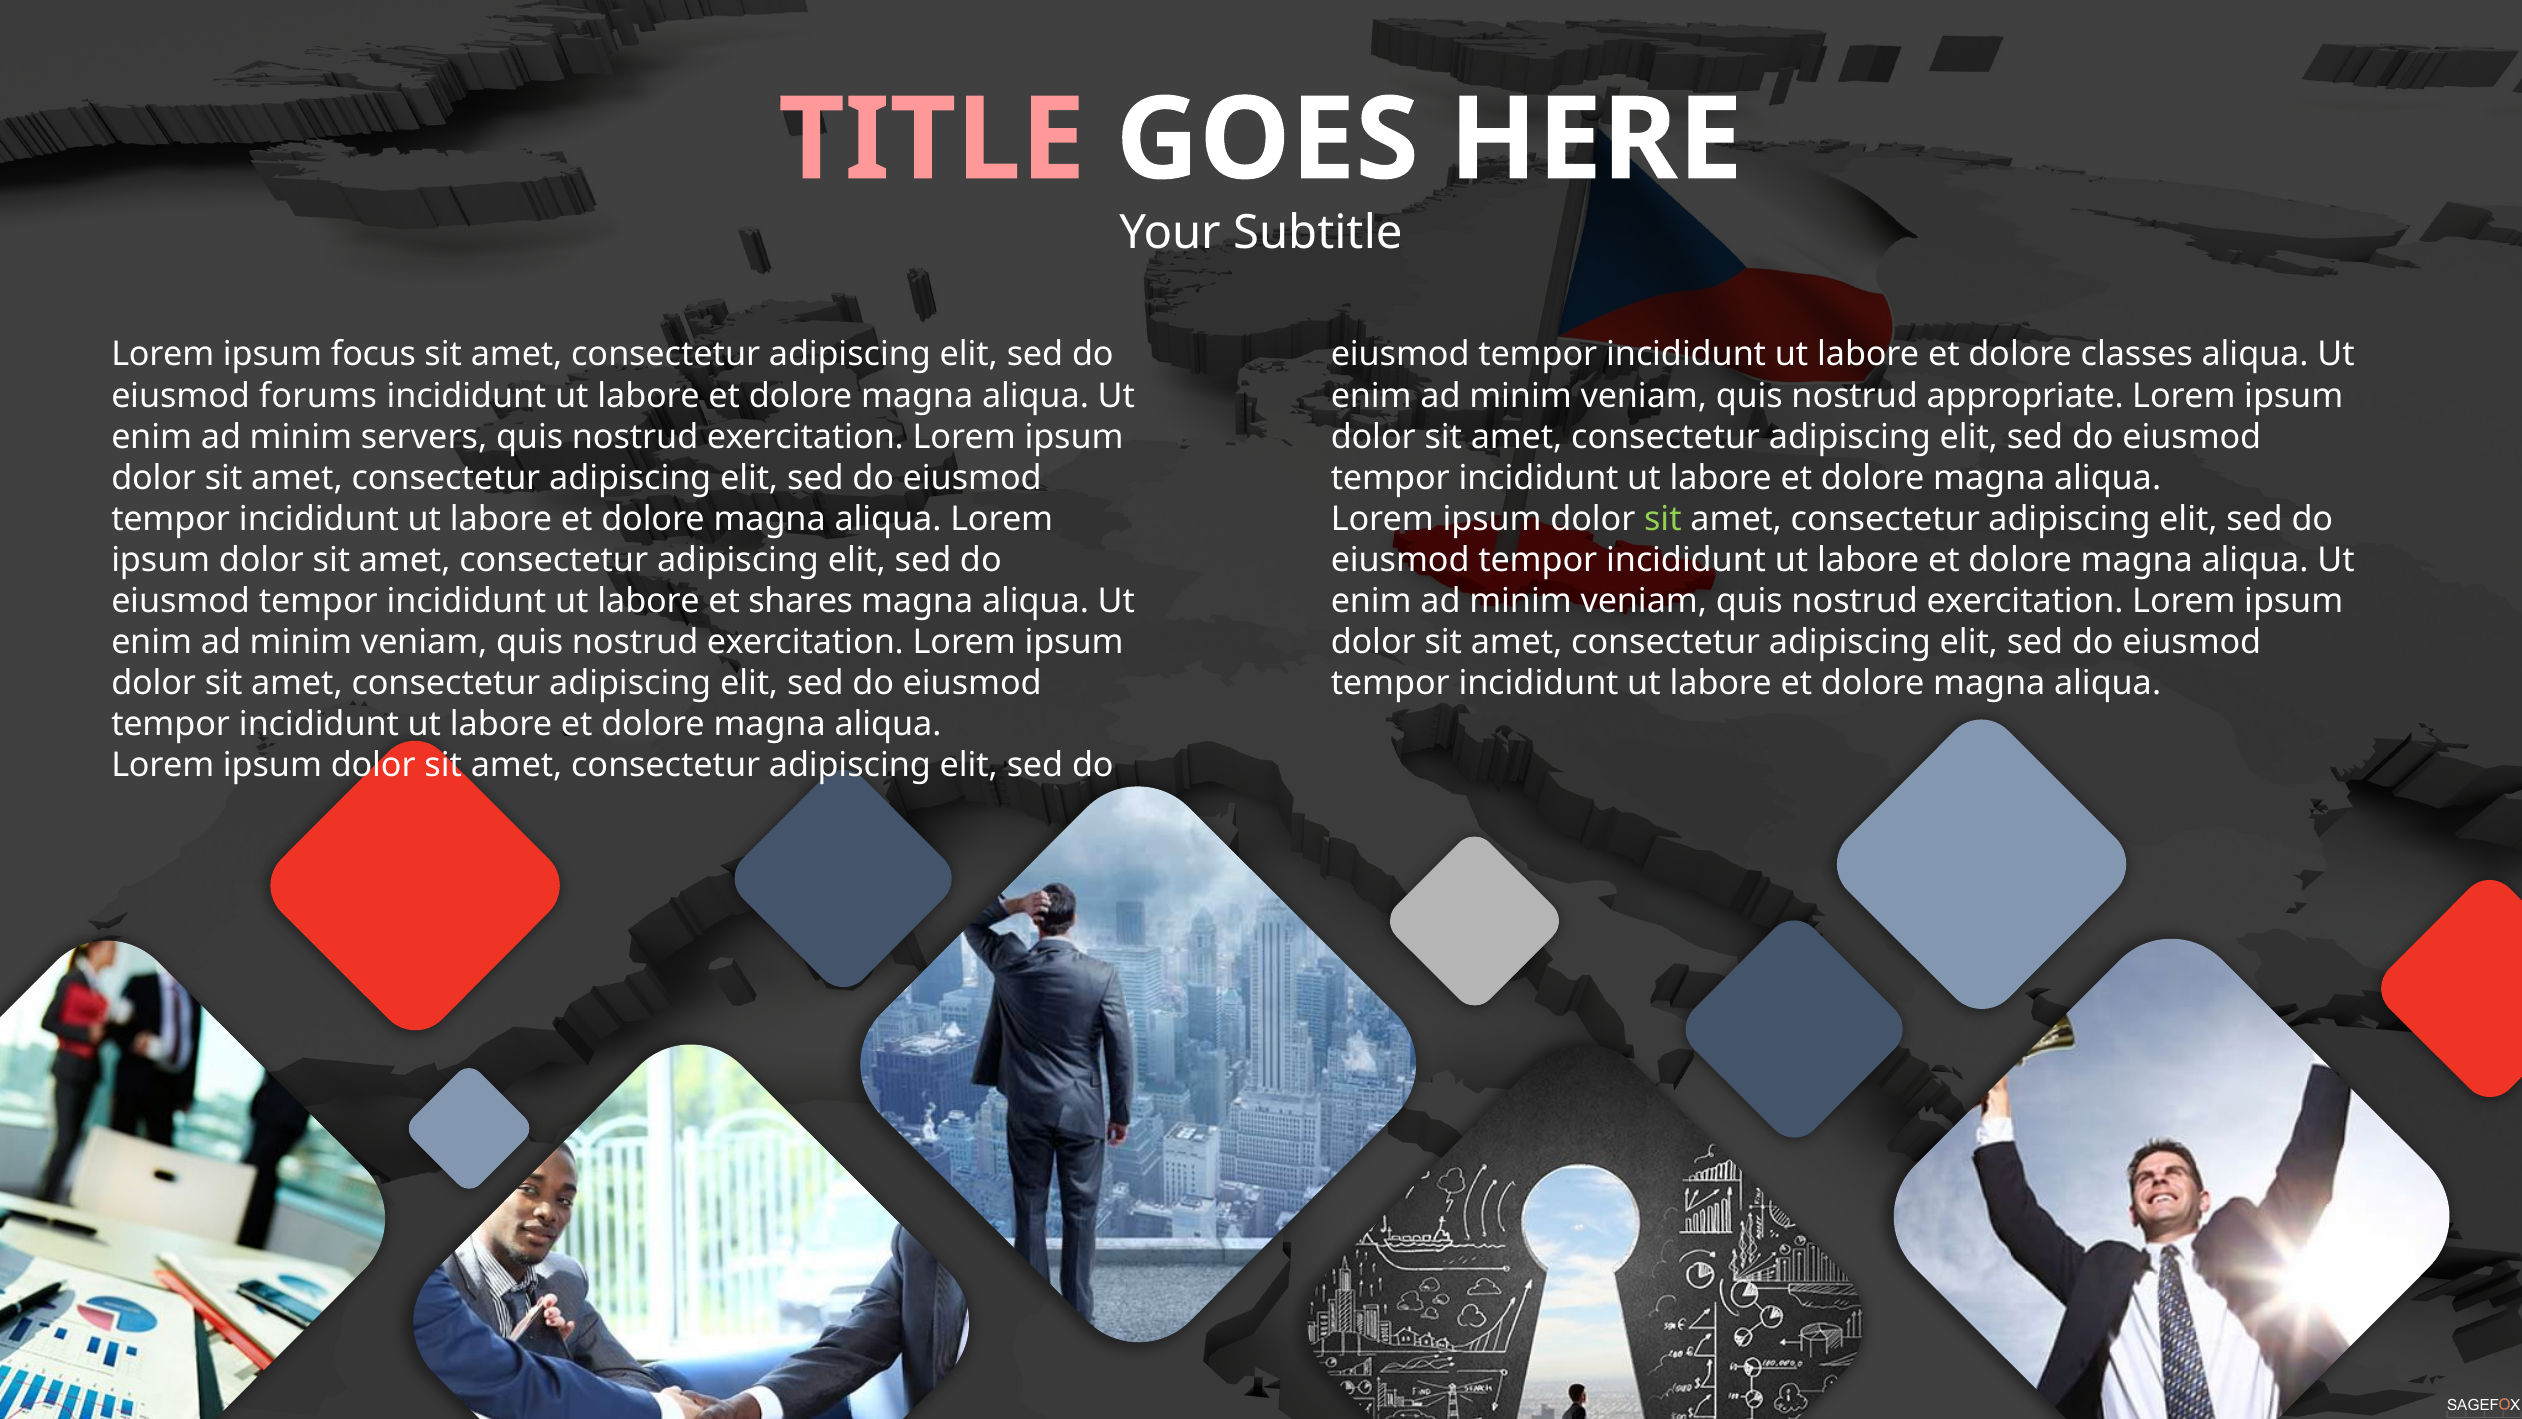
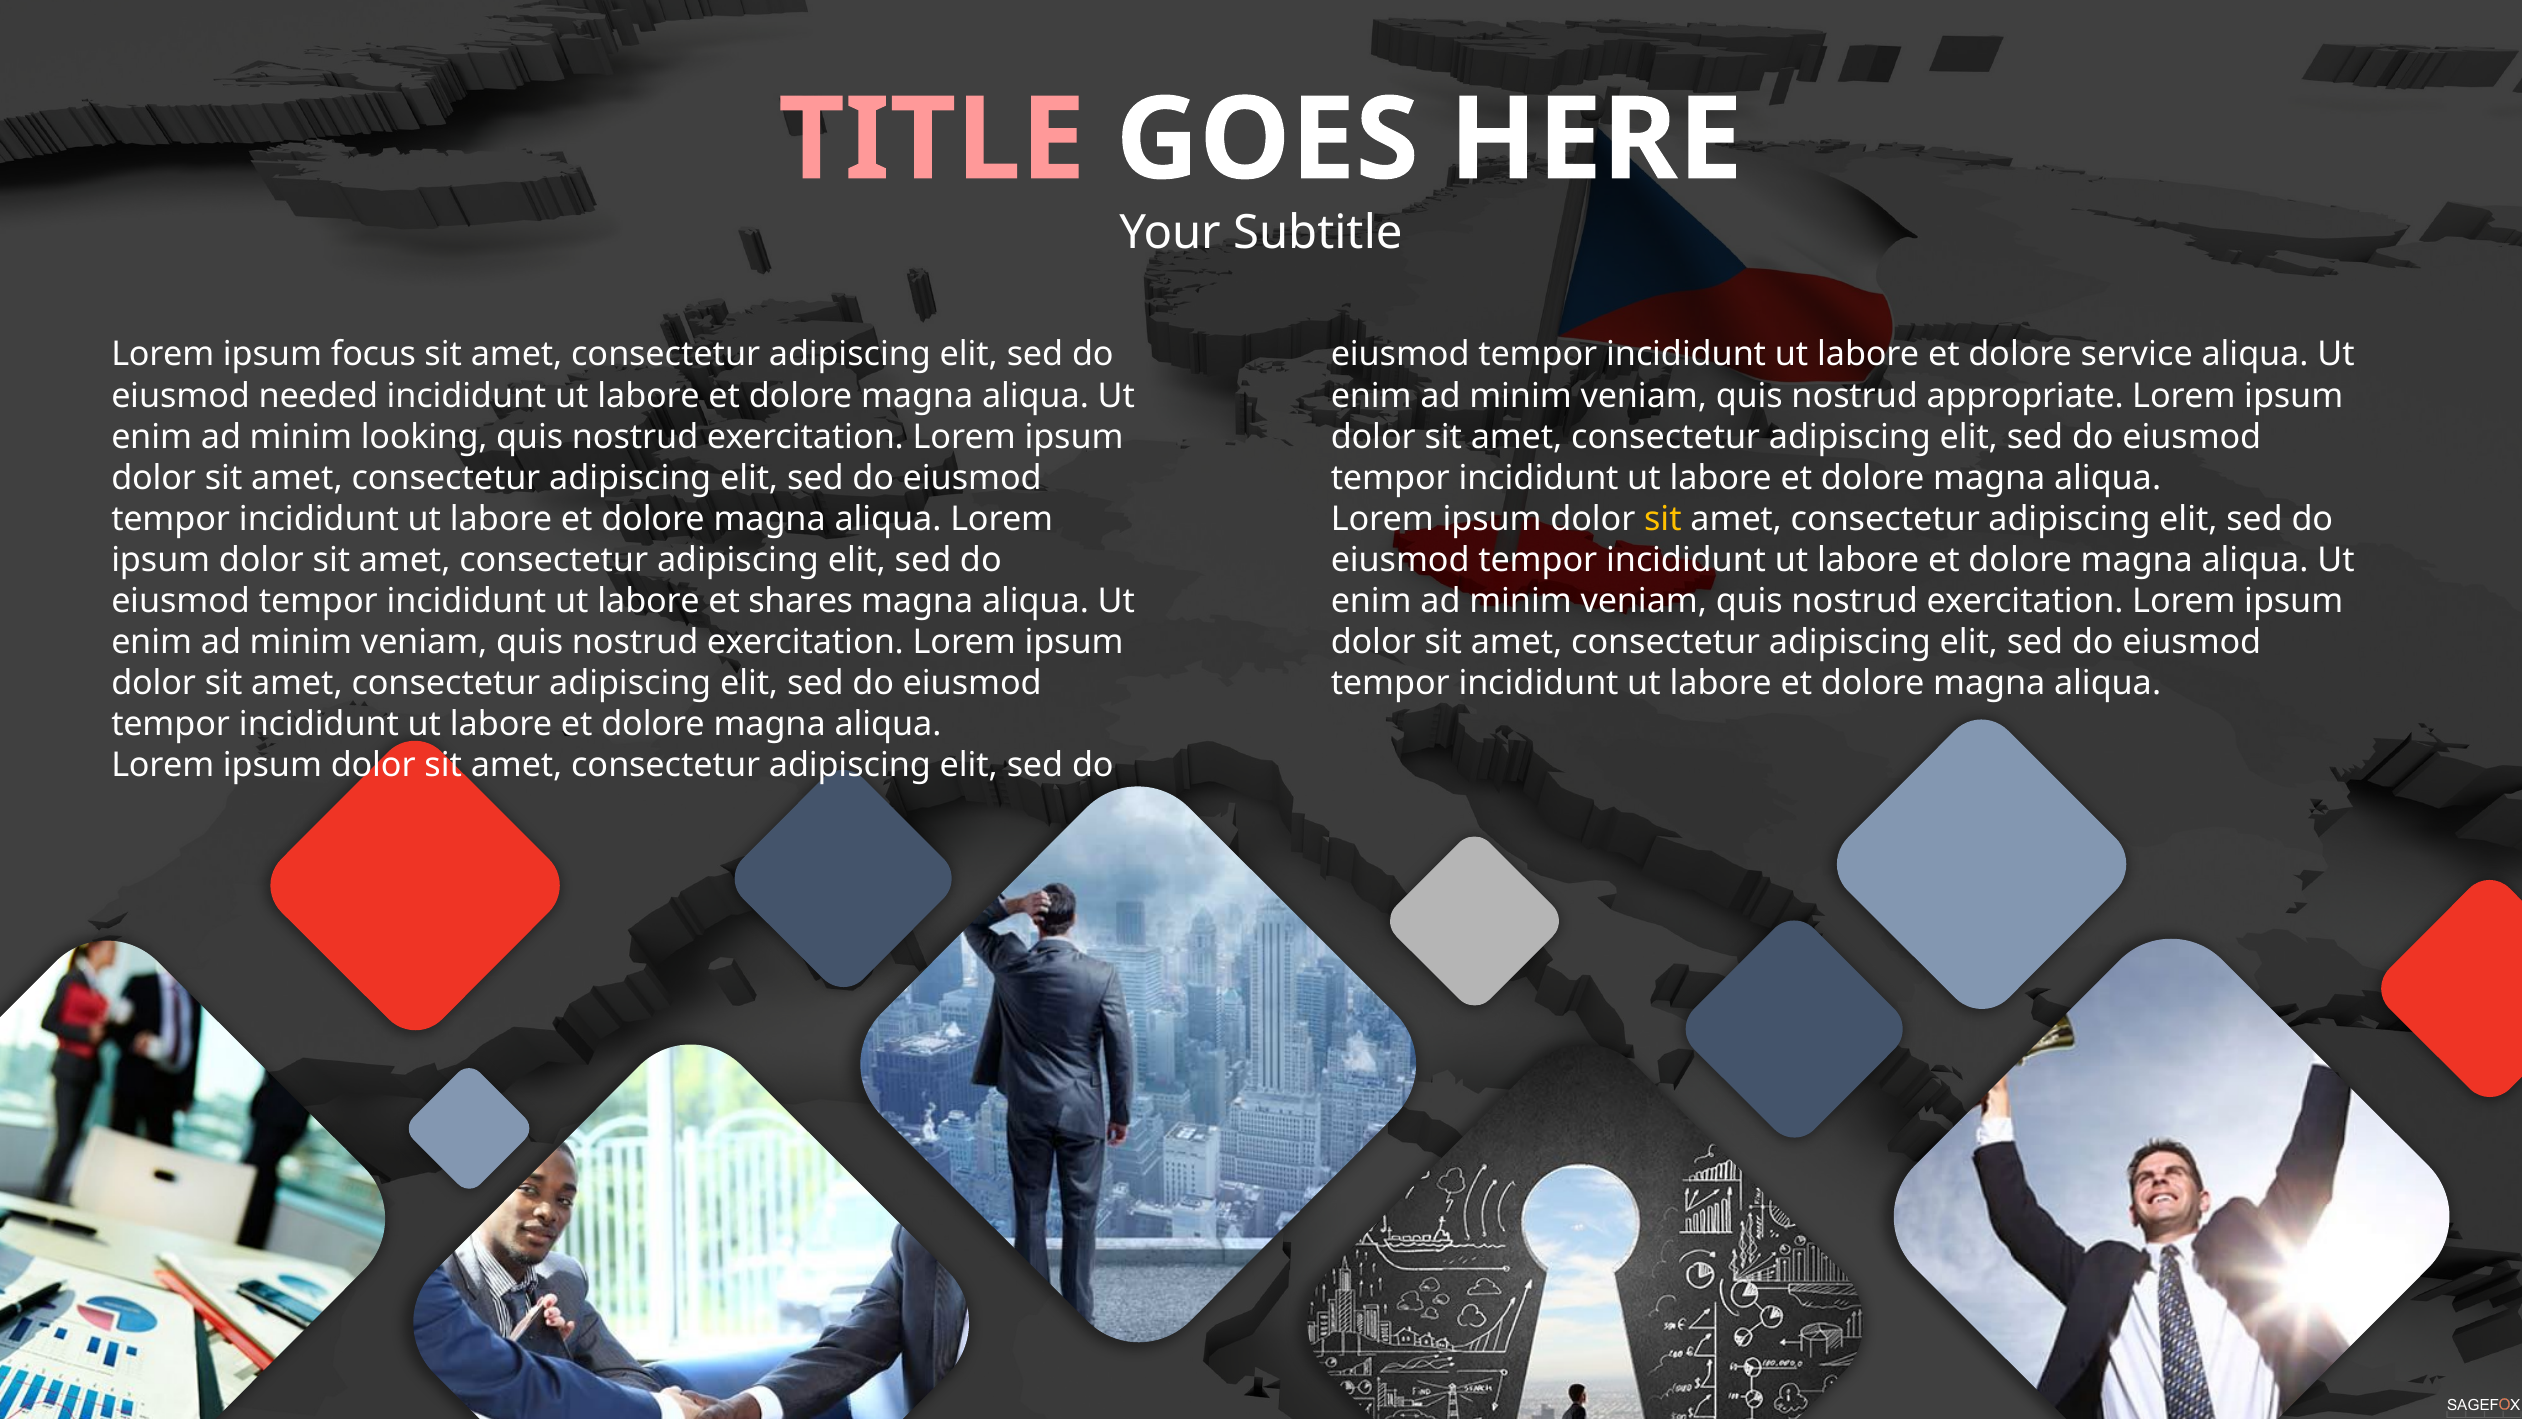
classes: classes -> service (2137, 355)
forums: forums -> needed (318, 396)
servers: servers -> looking (424, 437)
sit colour: light green -> yellow (1663, 519)
